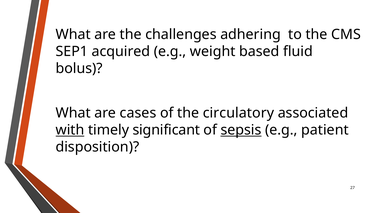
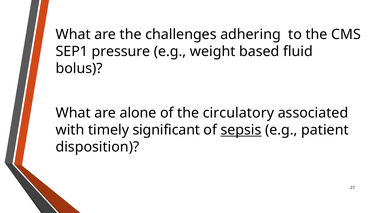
acquired: acquired -> pressure (121, 51)
cases: cases -> alone (138, 113)
with underline: present -> none (70, 130)
